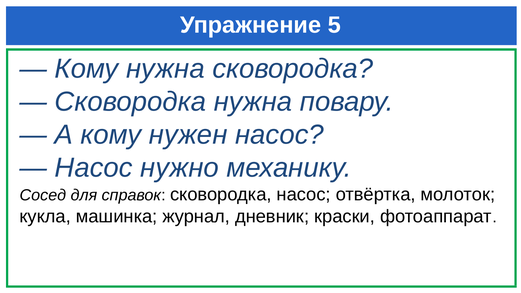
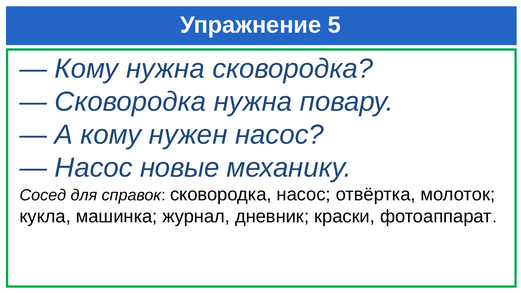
нужно: нужно -> новые (180, 168)
